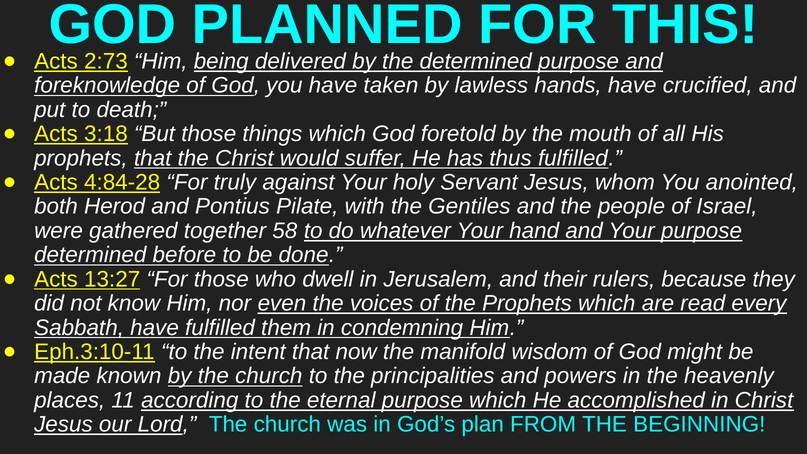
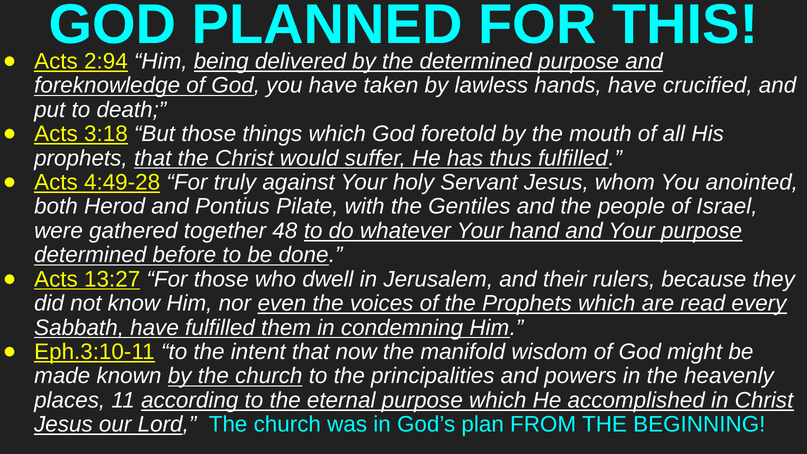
2:73: 2:73 -> 2:94 (106, 61)
4:84-28: 4:84-28 -> 4:49-28 (122, 182)
58: 58 -> 48 (285, 231)
